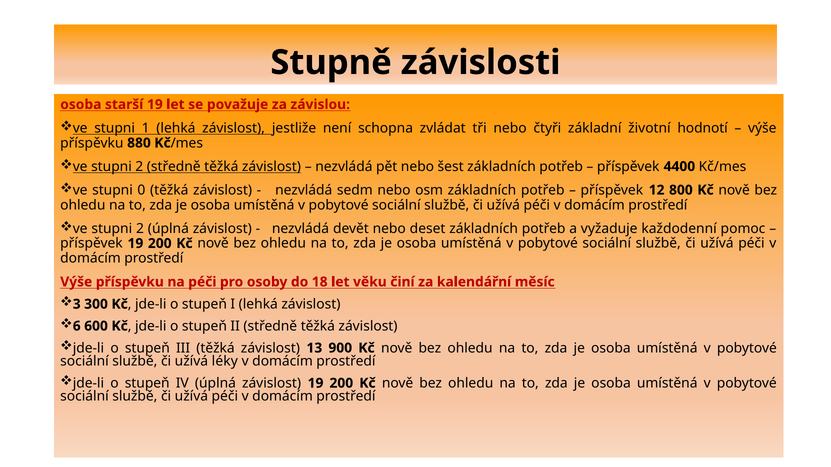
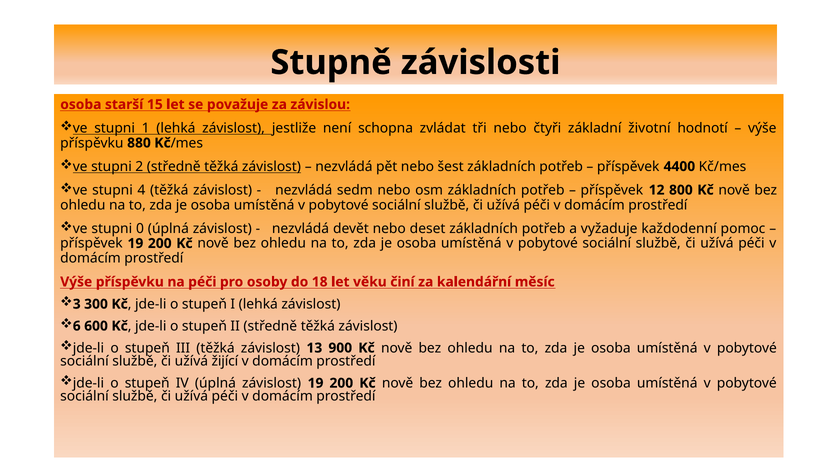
starší 19: 19 -> 15 (155, 105)
0: 0 -> 4 (141, 190)
2: 2 -> 0 (140, 229)
léky: léky -> žijící (225, 362)
